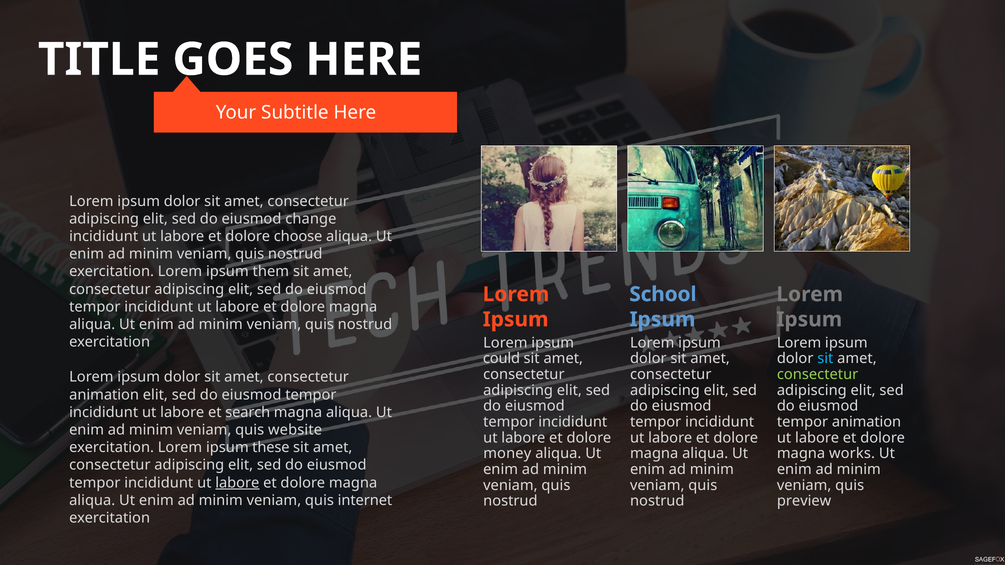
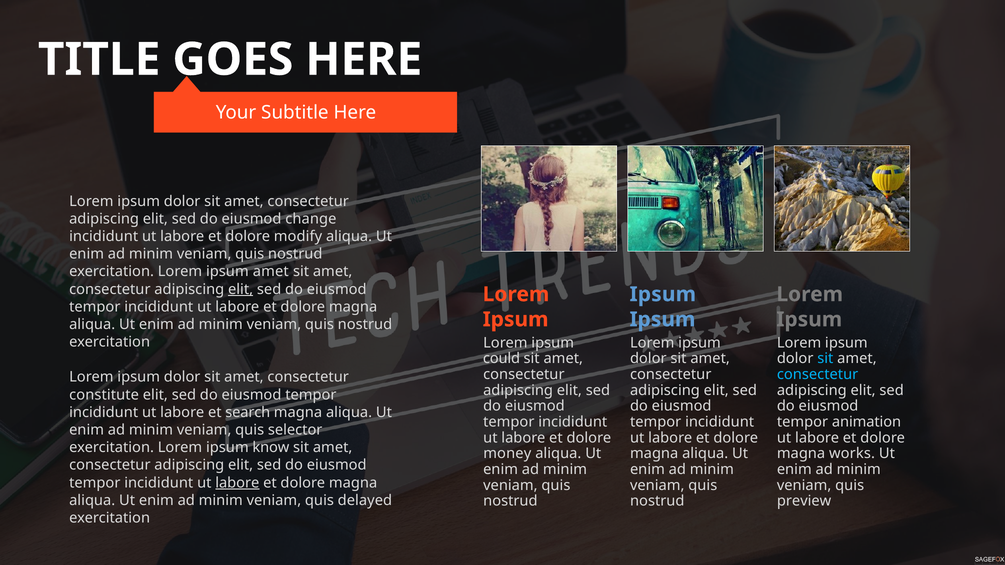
choose: choose -> modify (298, 237)
ipsum them: them -> amet (271, 272)
elit underline: none -> present (241, 289)
School: School -> Ipsum (663, 294)
consectetur colour: light green -> light blue (818, 375)
animation: animation -> constitute (104, 395)
website: website -> selector (295, 430)
these: these -> know (271, 448)
internet: internet -> delayed (365, 501)
